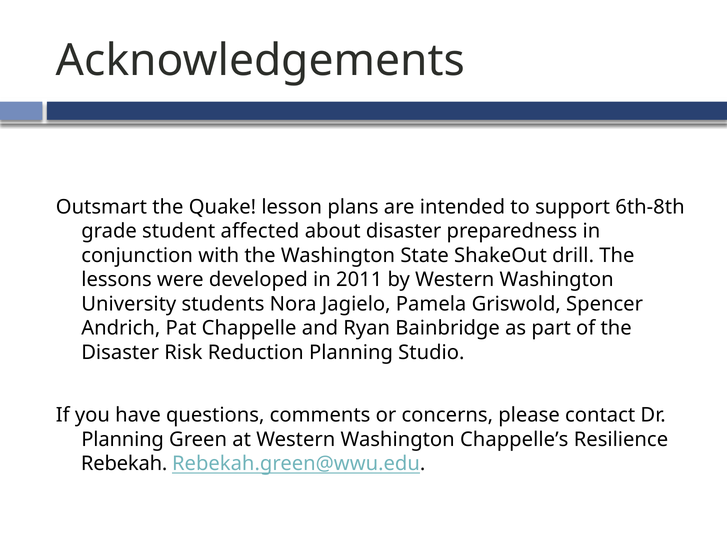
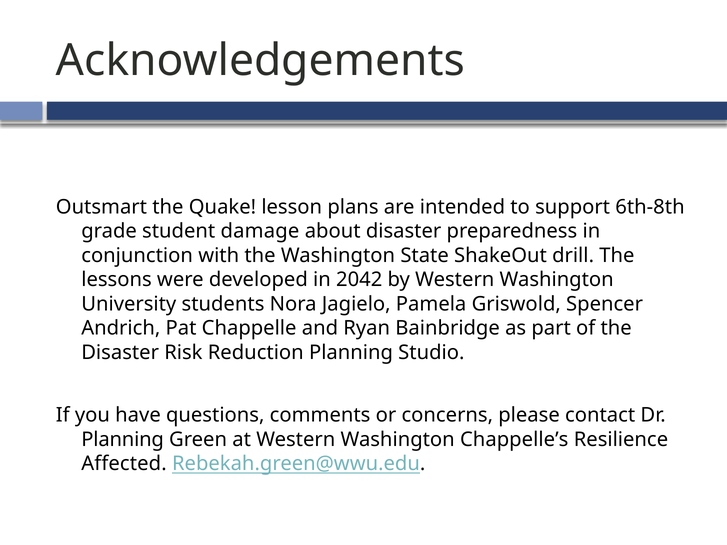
affected: affected -> damage (260, 231)
2011: 2011 -> 2042 (359, 280)
Rebekah: Rebekah -> Affected (124, 464)
